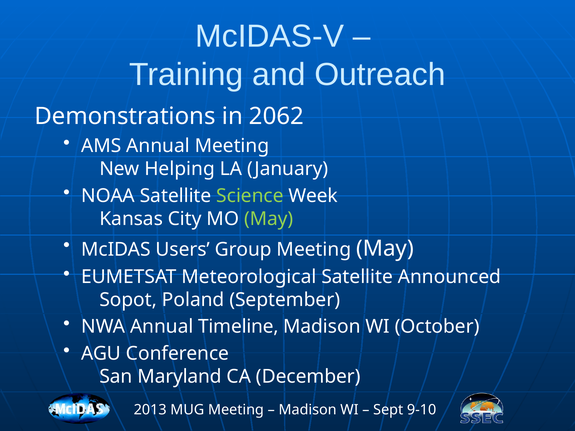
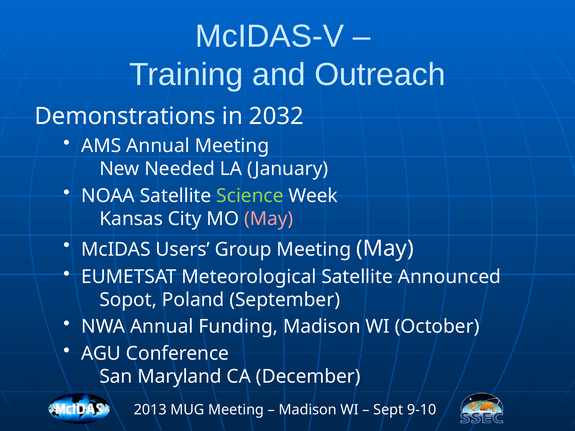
2062: 2062 -> 2032 (276, 116)
Helping: Helping -> Needed (180, 169)
May colour: light green -> pink (269, 219)
Timeline: Timeline -> Funding (238, 327)
